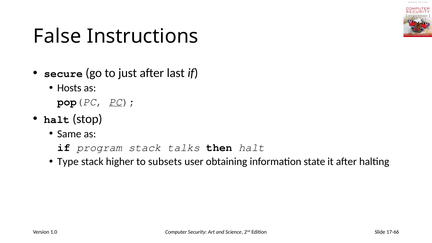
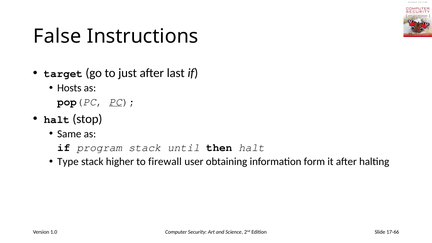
secure: secure -> target (63, 74)
talks: talks -> until (184, 148)
subsets: subsets -> firewall (165, 162)
state: state -> form (314, 162)
